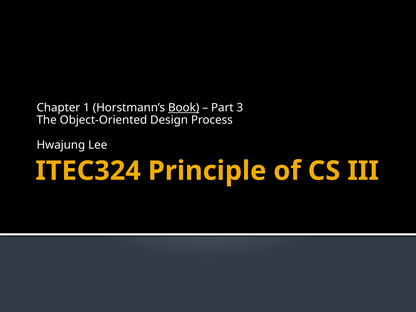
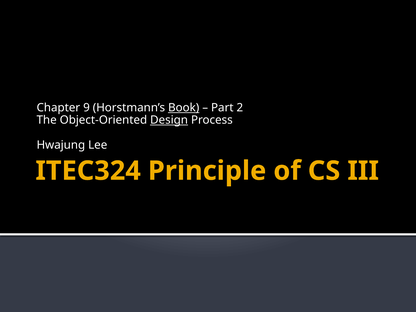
1: 1 -> 9 (86, 108)
3: 3 -> 2 (240, 108)
Design underline: none -> present (169, 120)
